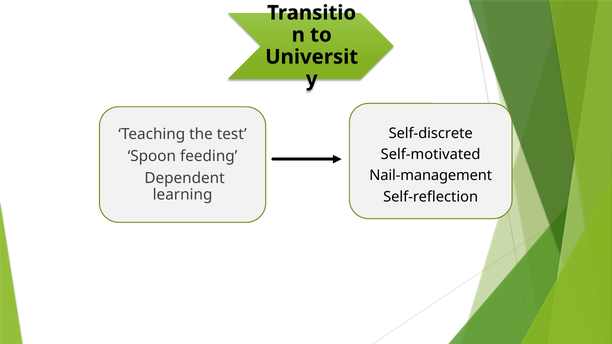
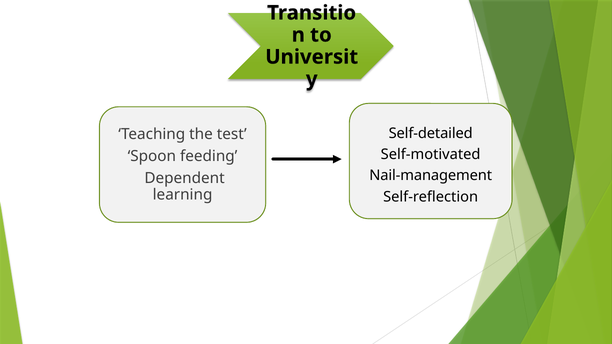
Self-discrete: Self-discrete -> Self-detailed (431, 133)
